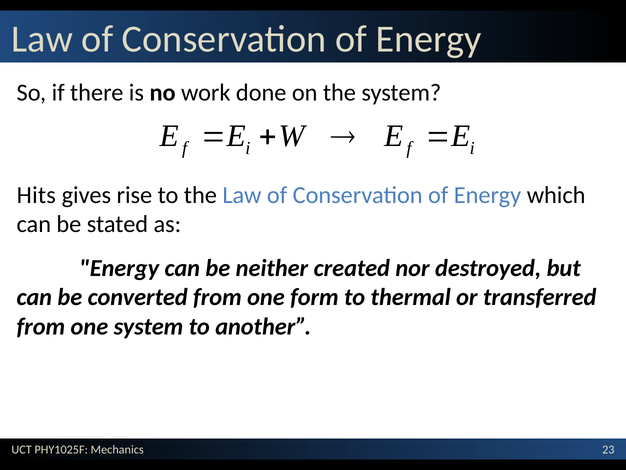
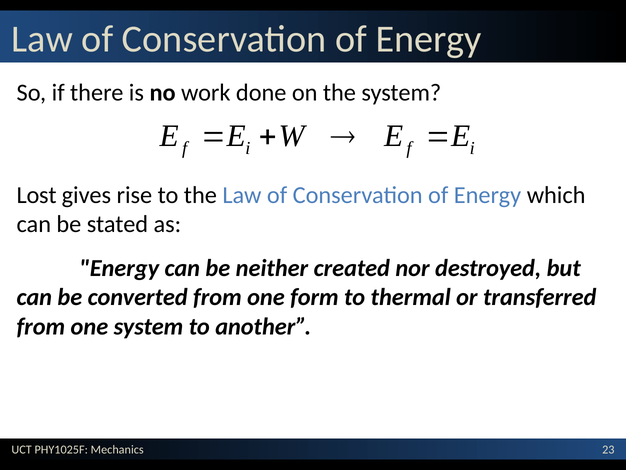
Hits: Hits -> Lost (37, 195)
